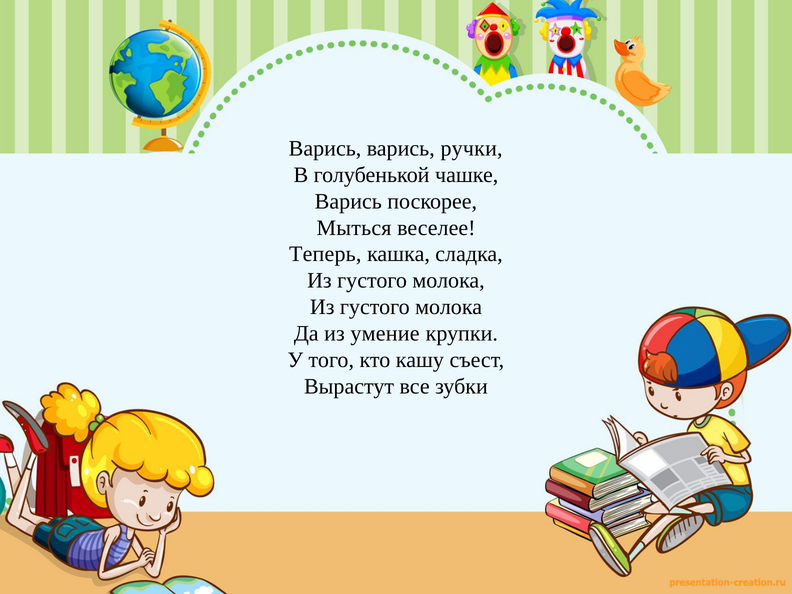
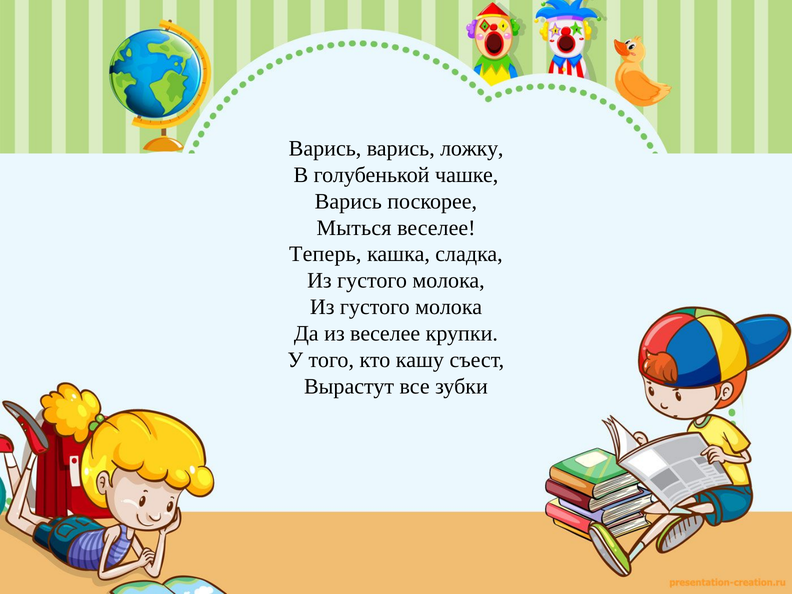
ручки: ручки -> ложку (472, 149)
из умение: умение -> веселее (385, 333)
